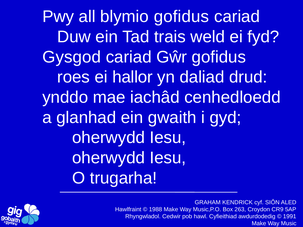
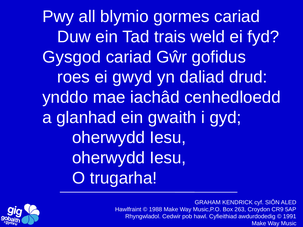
blymio gofidus: gofidus -> gormes (181, 17)
hallor: hallor -> gwyd (132, 77)
